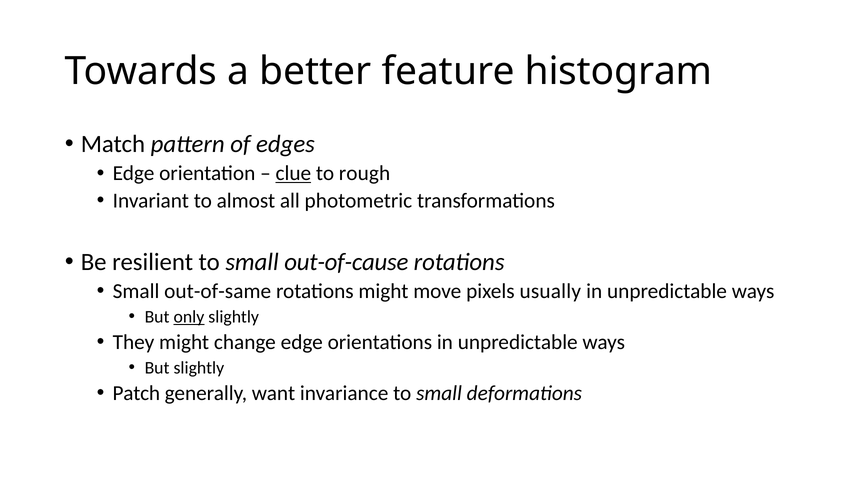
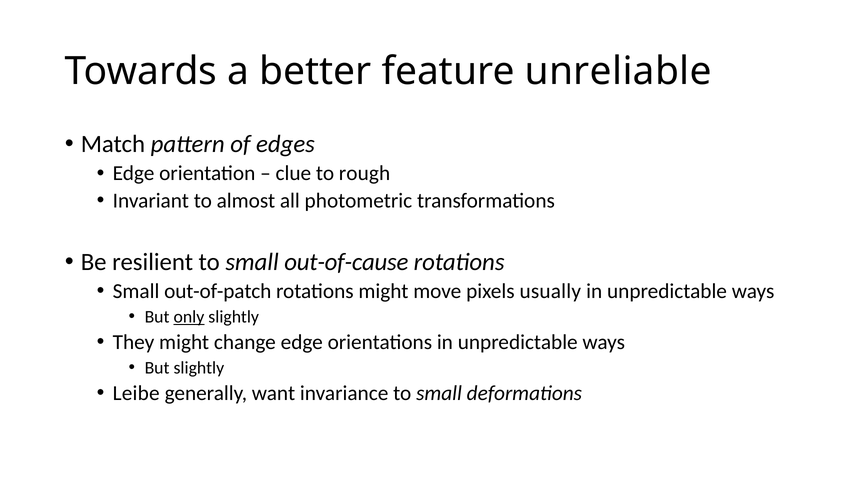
histogram: histogram -> unreliable (618, 71)
clue underline: present -> none (293, 173)
out-of-same: out-of-same -> out-of-patch (218, 291)
Patch: Patch -> Leibe (136, 393)
